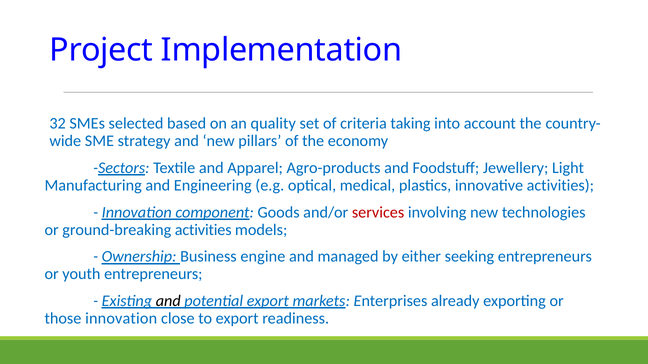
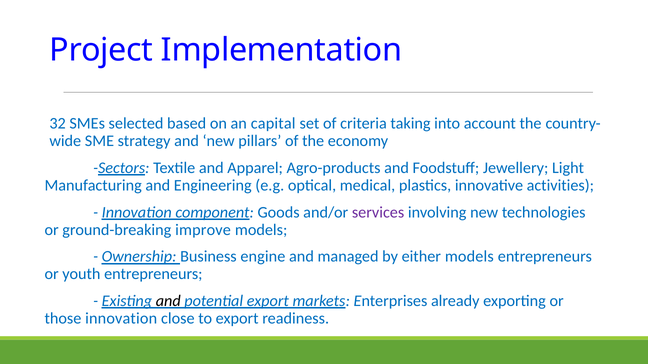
quality: quality -> capital (273, 124)
services colour: red -> purple (378, 213)
ground-breaking activities: activities -> improve (203, 230)
either seeking: seeking -> models (469, 257)
